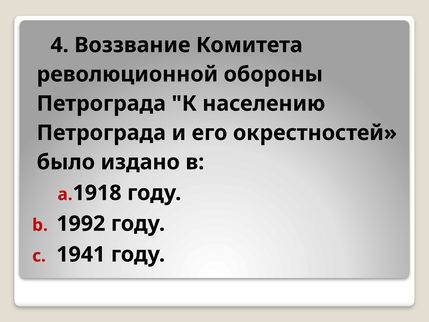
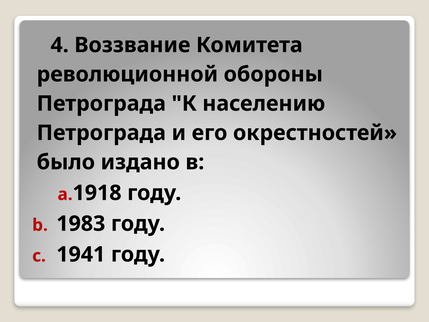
1992: 1992 -> 1983 (81, 224)
